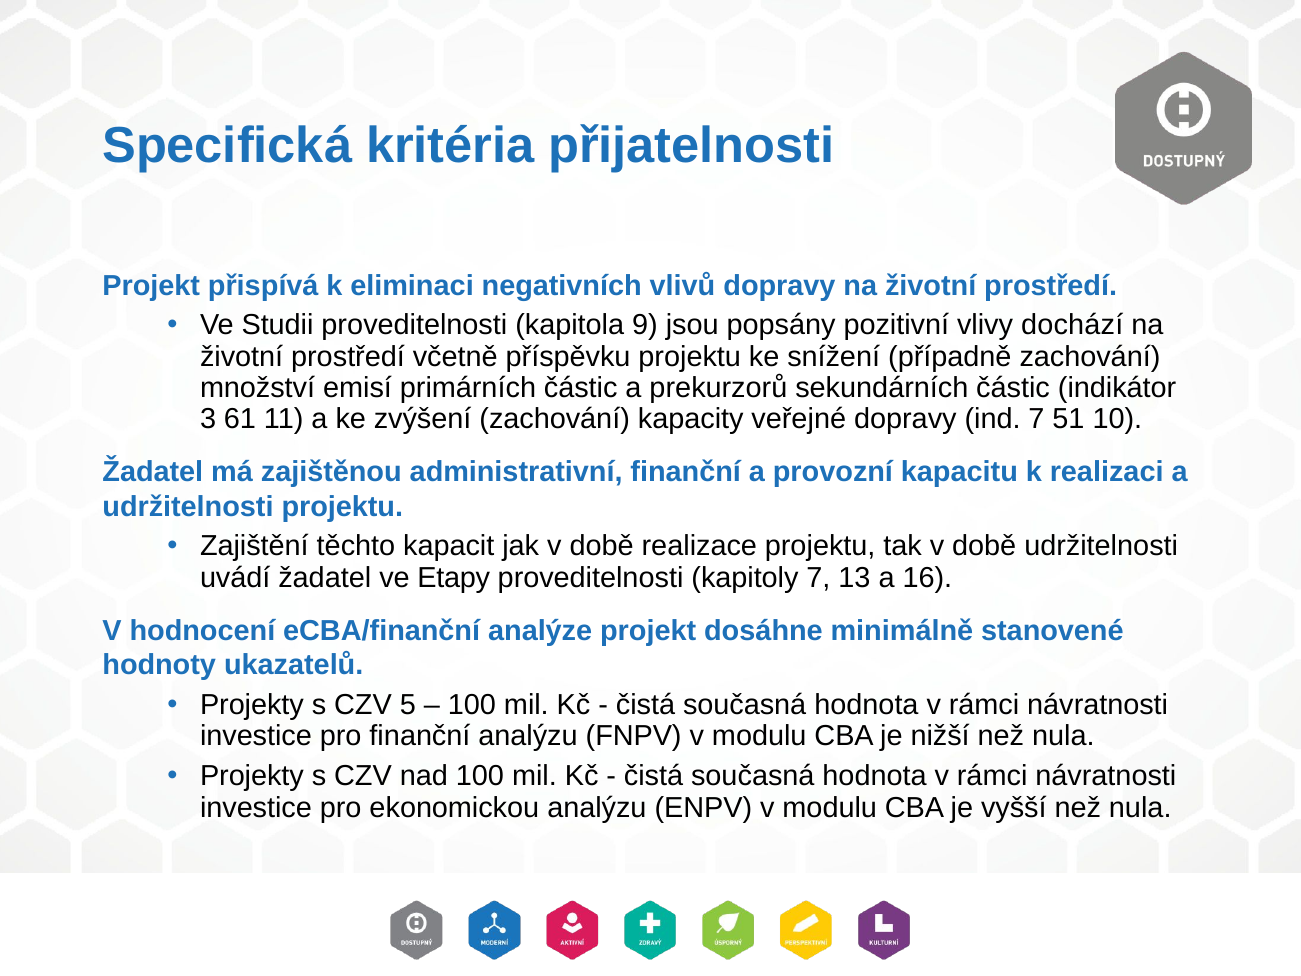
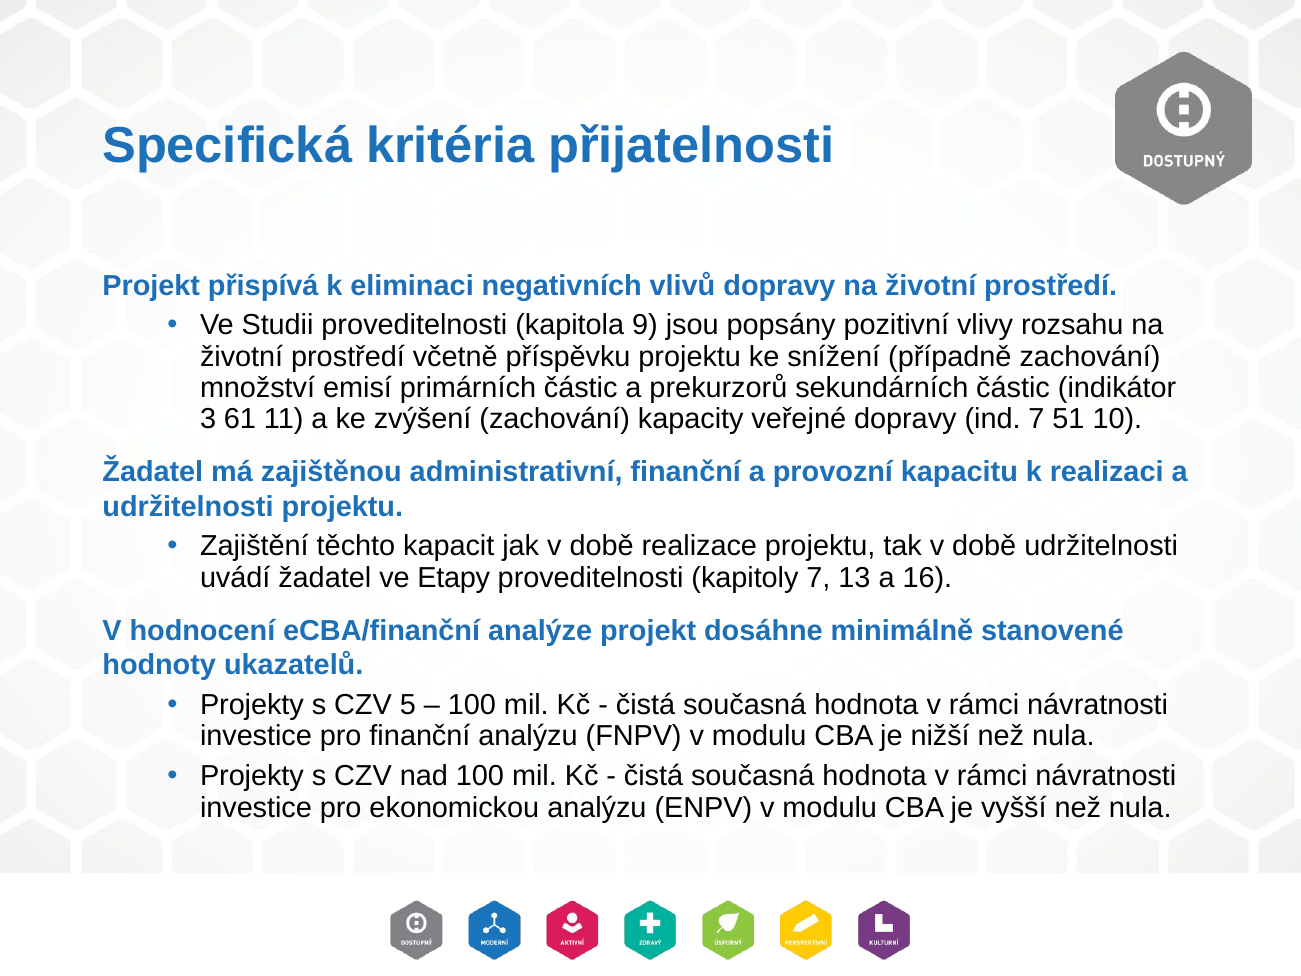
dochází: dochází -> rozsahu (1072, 325)
